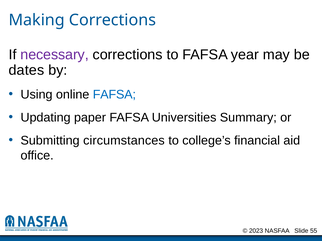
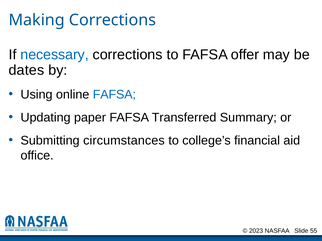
necessary colour: purple -> blue (55, 55)
year: year -> offer (245, 55)
Universities: Universities -> Transferred (184, 118)
